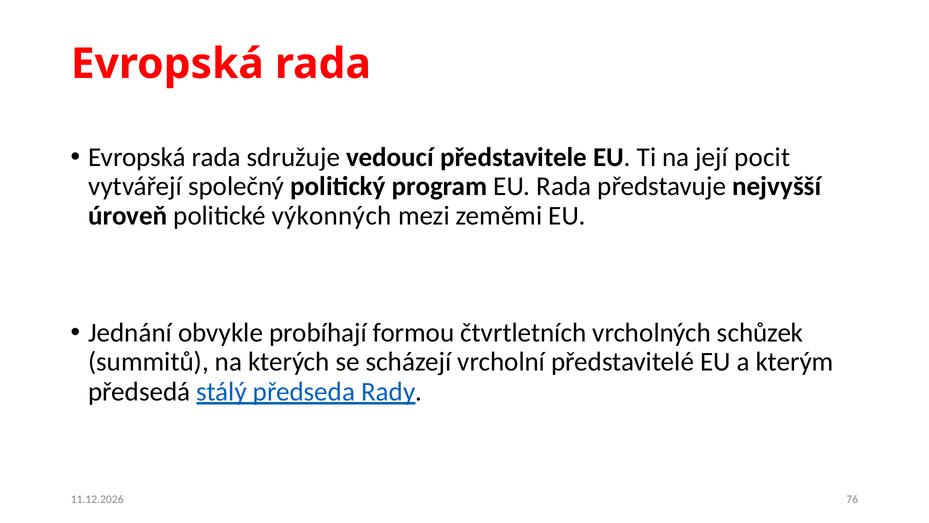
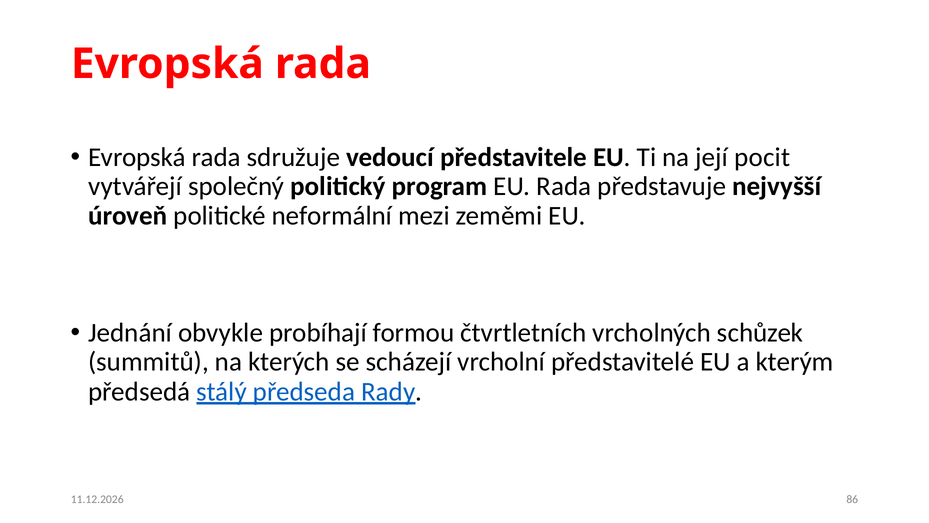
výkonných: výkonných -> neformální (332, 216)
76: 76 -> 86 (852, 499)
